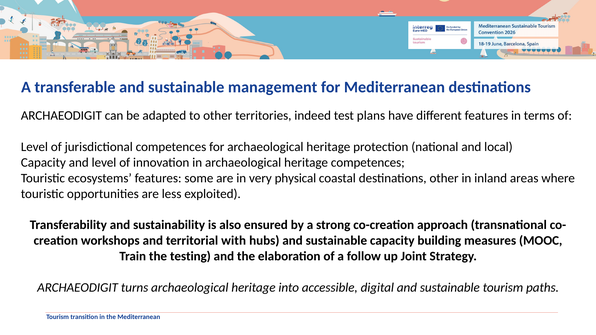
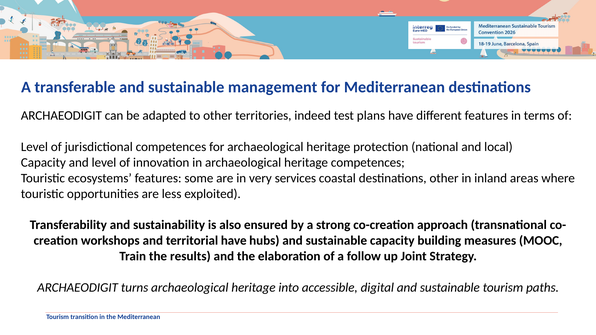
physical: physical -> services (295, 178)
territorial with: with -> have (234, 241)
testing: testing -> results (190, 256)
